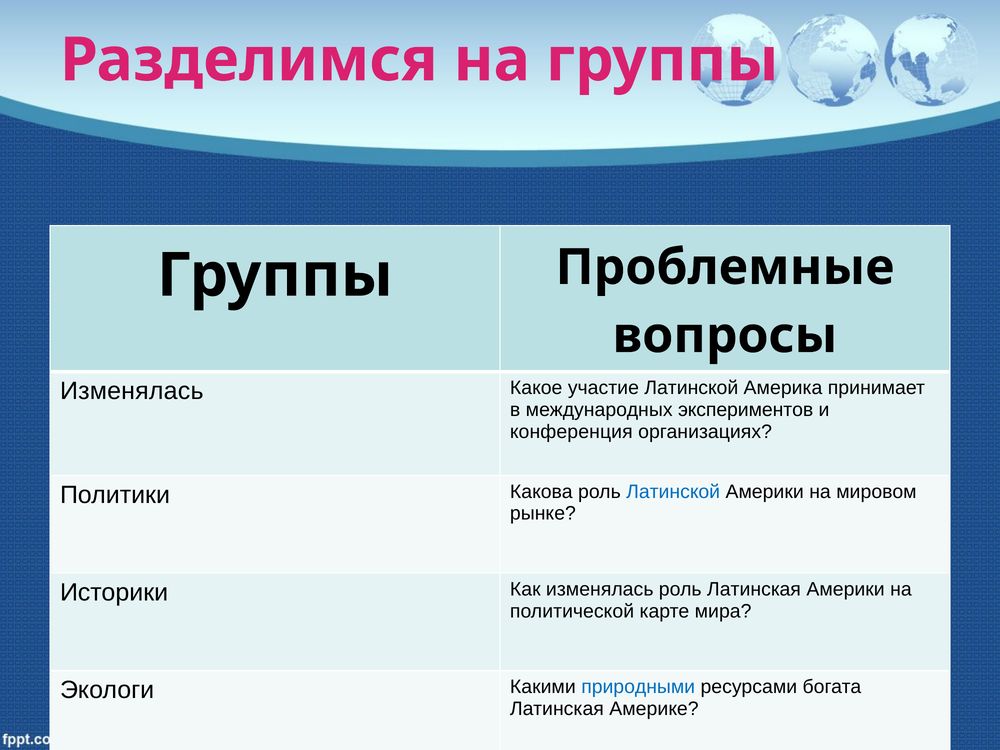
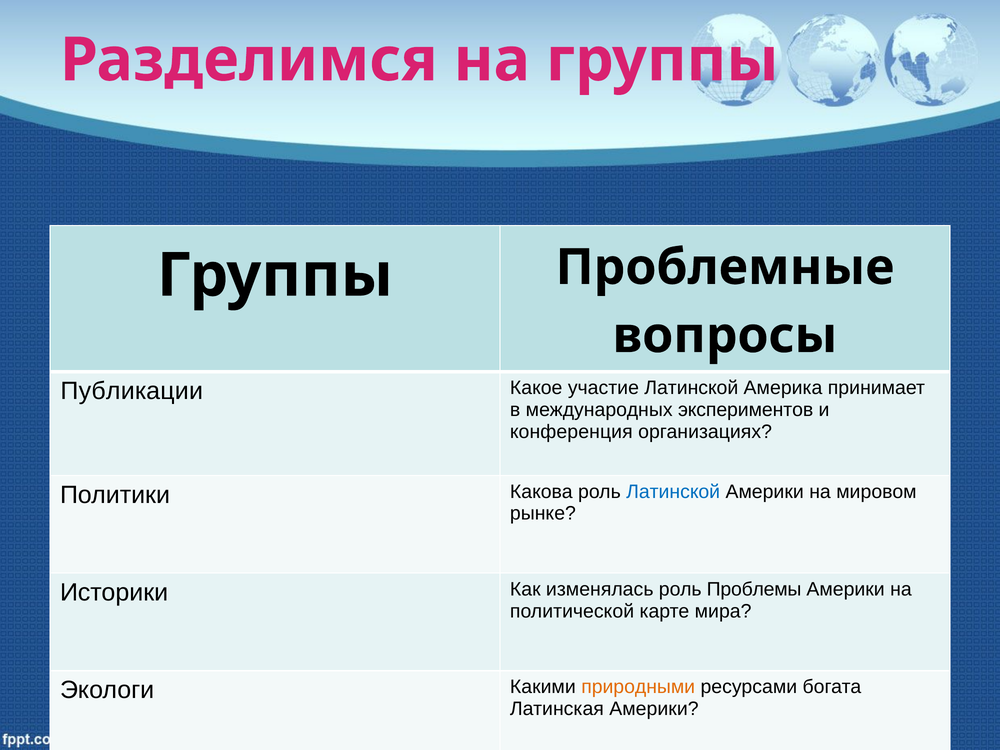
Изменялась: Изменялась -> Публикации (132, 391)
роль Латинская: Латинская -> Проблемы (754, 589)
природными colour: blue -> orange (638, 687)
Латинская Америке: Америке -> Америки (654, 709)
